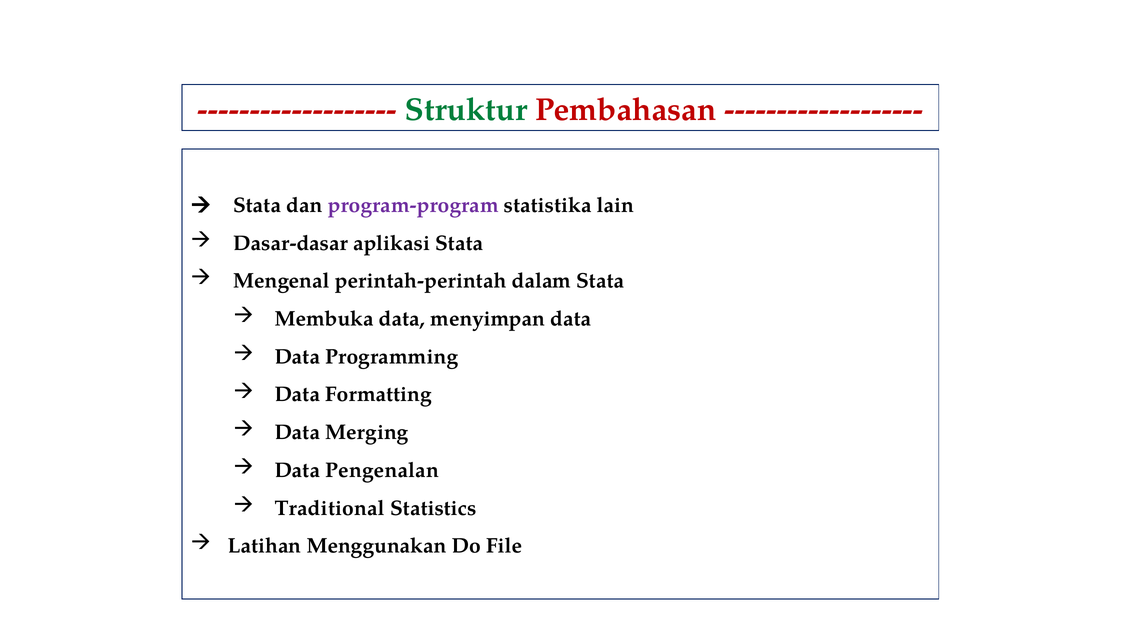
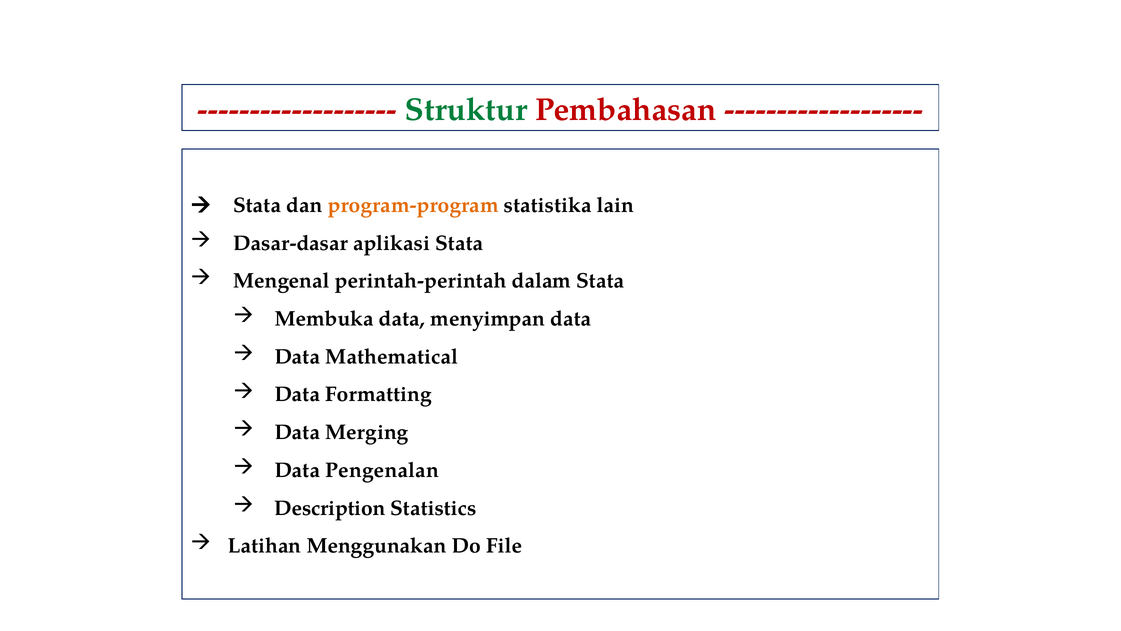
program-program colour: purple -> orange (413, 205)
Programming: Programming -> Mathematical (392, 356)
Traditional: Traditional -> Description (330, 508)
